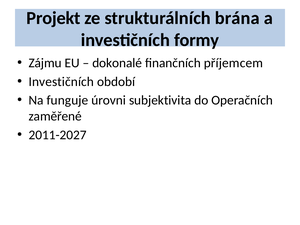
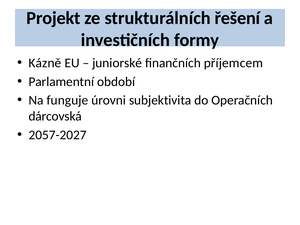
brána: brána -> řešení (237, 18)
Zájmu: Zájmu -> Kázně (45, 63)
dokonalé: dokonalé -> juniorské (117, 63)
Investičních: Investičních -> Parlamentní (61, 82)
zaměřené: zaměřené -> dárcovská (55, 116)
2011-2027: 2011-2027 -> 2057-2027 (58, 135)
